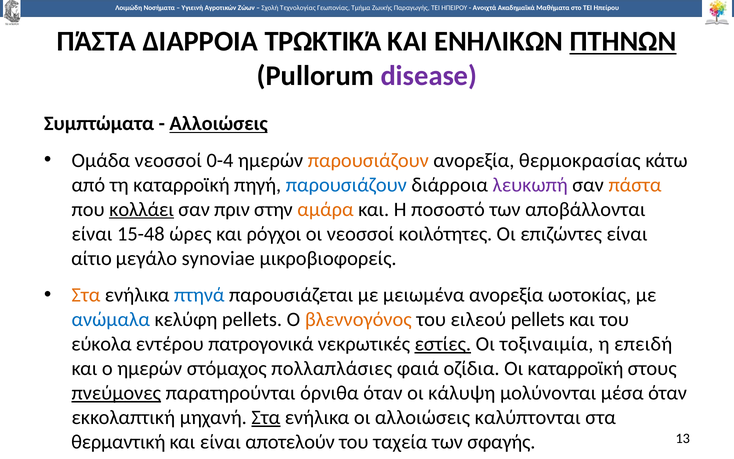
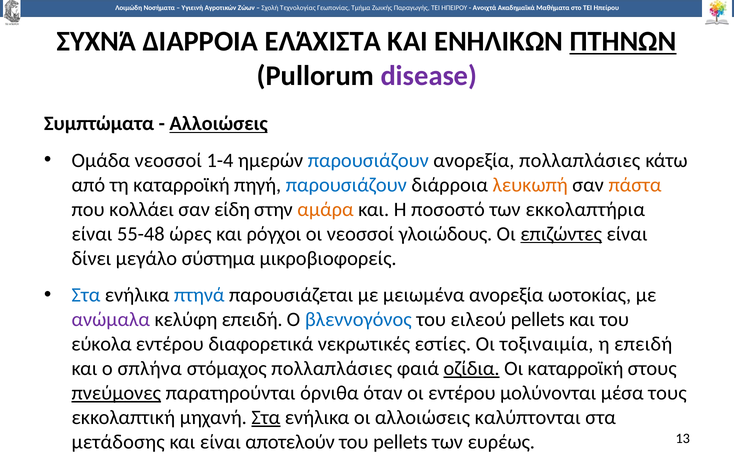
ΠΆΣΤΑ: ΠΆΣΤΑ -> ΣΥΧΝΆ (97, 41)
ΤΡΩΚΤΙΚΆ: ΤΡΩΚΤΙΚΆ -> ΕΛΆΧΙΣΤΑ (323, 41)
0-4: 0-4 -> 1-4 (220, 160)
παρουσιάζουν colour: orange -> blue (368, 160)
ανορεξία θερμοκρασίας: θερμοκρασίας -> πολλαπλάσιες (580, 160)
λευκωπή colour: purple -> orange (530, 185)
κολλάει underline: present -> none (142, 209)
πριν: πριν -> είδη (232, 209)
αποβάλλονται: αποβάλλονται -> εκκολαπτήρια (585, 209)
15-48: 15-48 -> 55-48 (141, 234)
κοιλότητες: κοιλότητες -> γλοιώδους (445, 234)
επιζώντες underline: none -> present (561, 234)
αίτιο: αίτιο -> δίνει (91, 258)
synoviae: synoviae -> σύστημα (218, 258)
Στα colour: orange -> blue (86, 295)
ανώμαλα colour: blue -> purple (111, 319)
κελύφη pellets: pellets -> επειδή (252, 319)
βλεννογόνος colour: orange -> blue (358, 319)
πατρογονικά: πατρογονικά -> διαφορετικά (261, 344)
εστίες underline: present -> none (443, 344)
ο ημερών: ημερών -> σπλήνα (150, 368)
οζίδια underline: none -> present (472, 368)
οι κάλυψη: κάλυψη -> εντέρου (462, 393)
μέσα όταν: όταν -> τους (667, 393)
θερμαντική: θερμαντική -> μετάδοσης (118, 442)
του ταχεία: ταχεία -> pellets (400, 442)
σφαγής: σφαγής -> ευρέως (501, 442)
